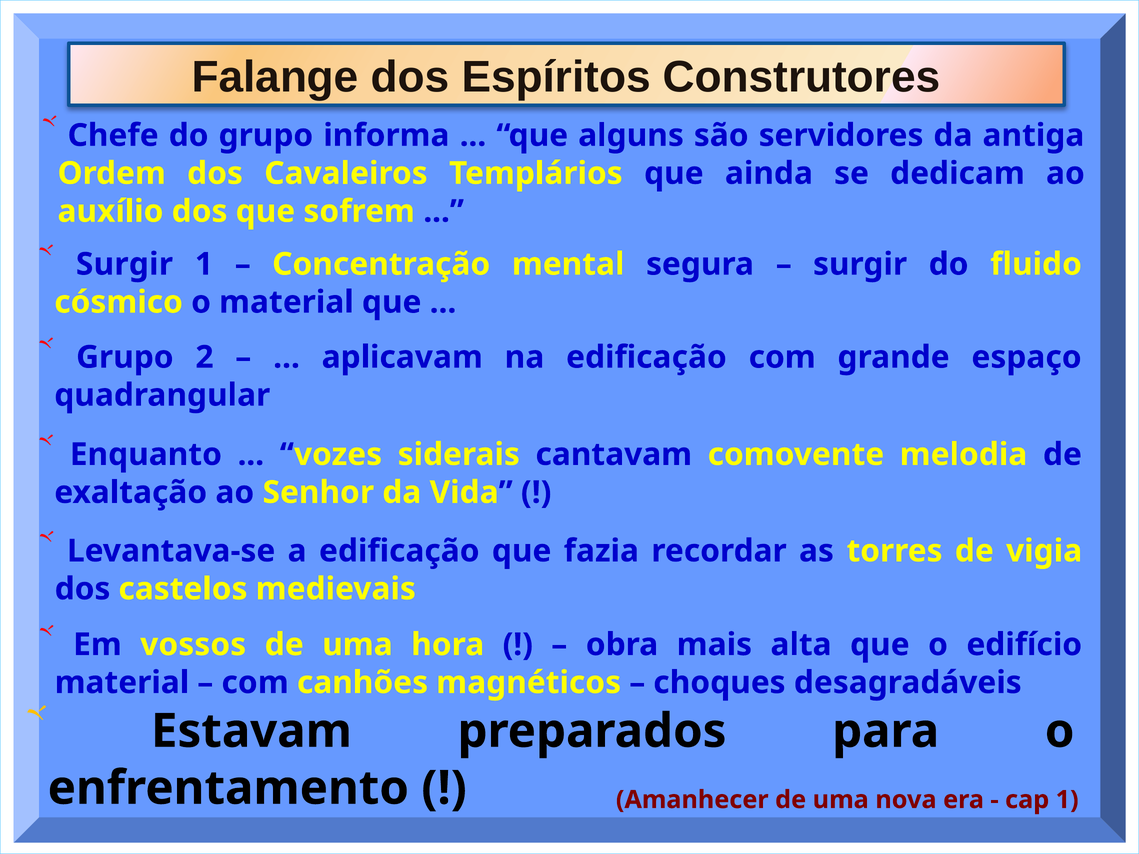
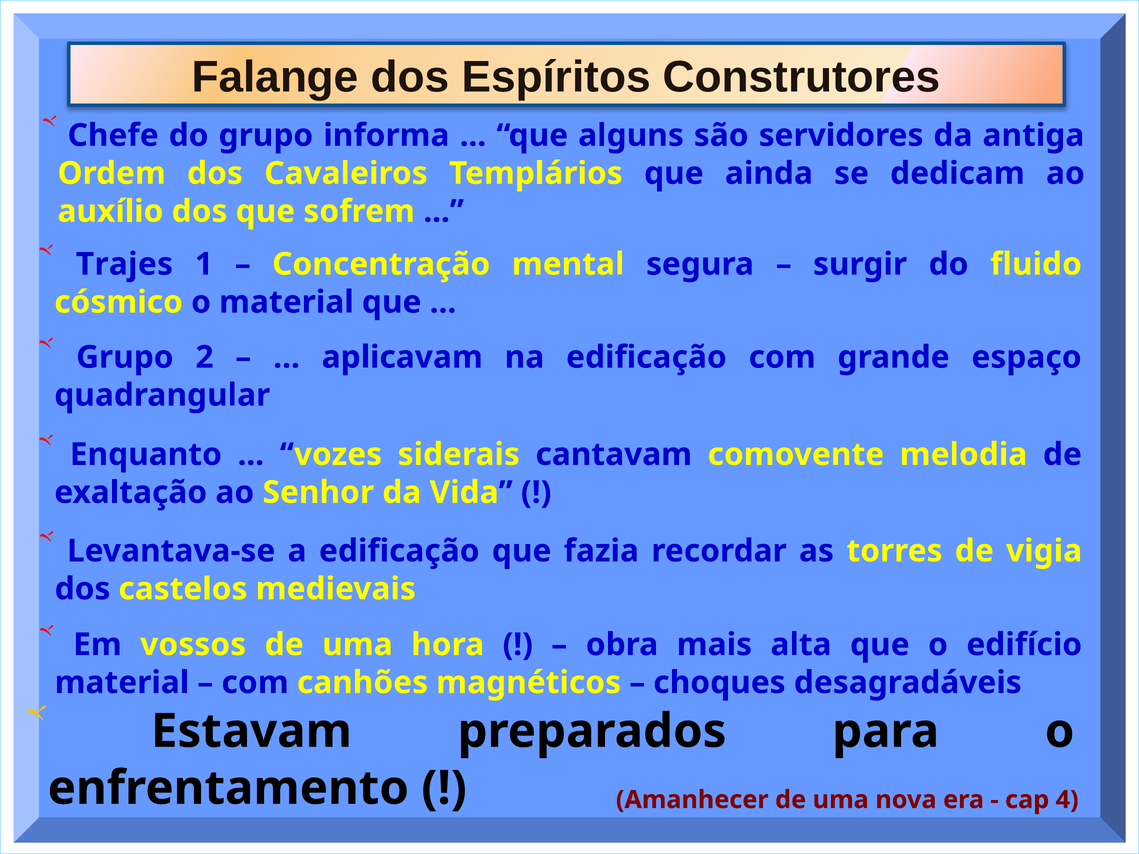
Surgir: Surgir -> Trajes (124, 264)
cap 1: 1 -> 4 (1067, 800)
